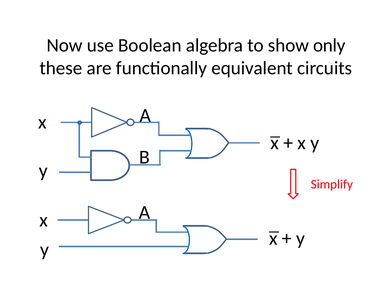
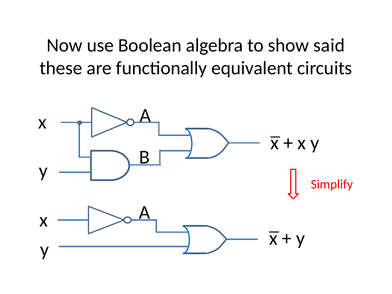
only: only -> said (329, 45)
